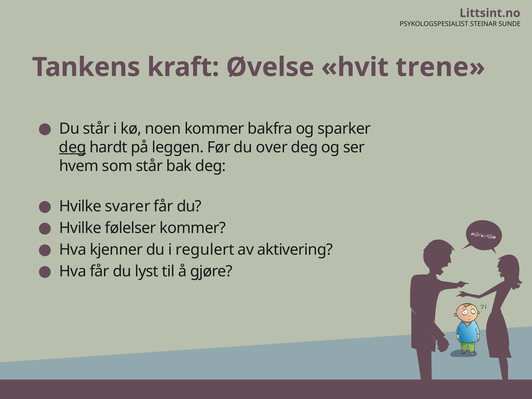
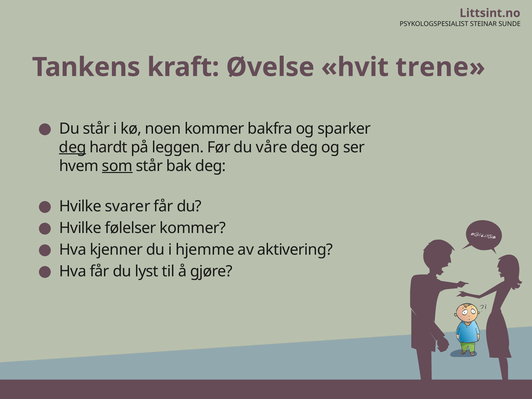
over: over -> våre (272, 147)
som underline: none -> present (117, 166)
regulert: regulert -> hjemme (205, 250)
